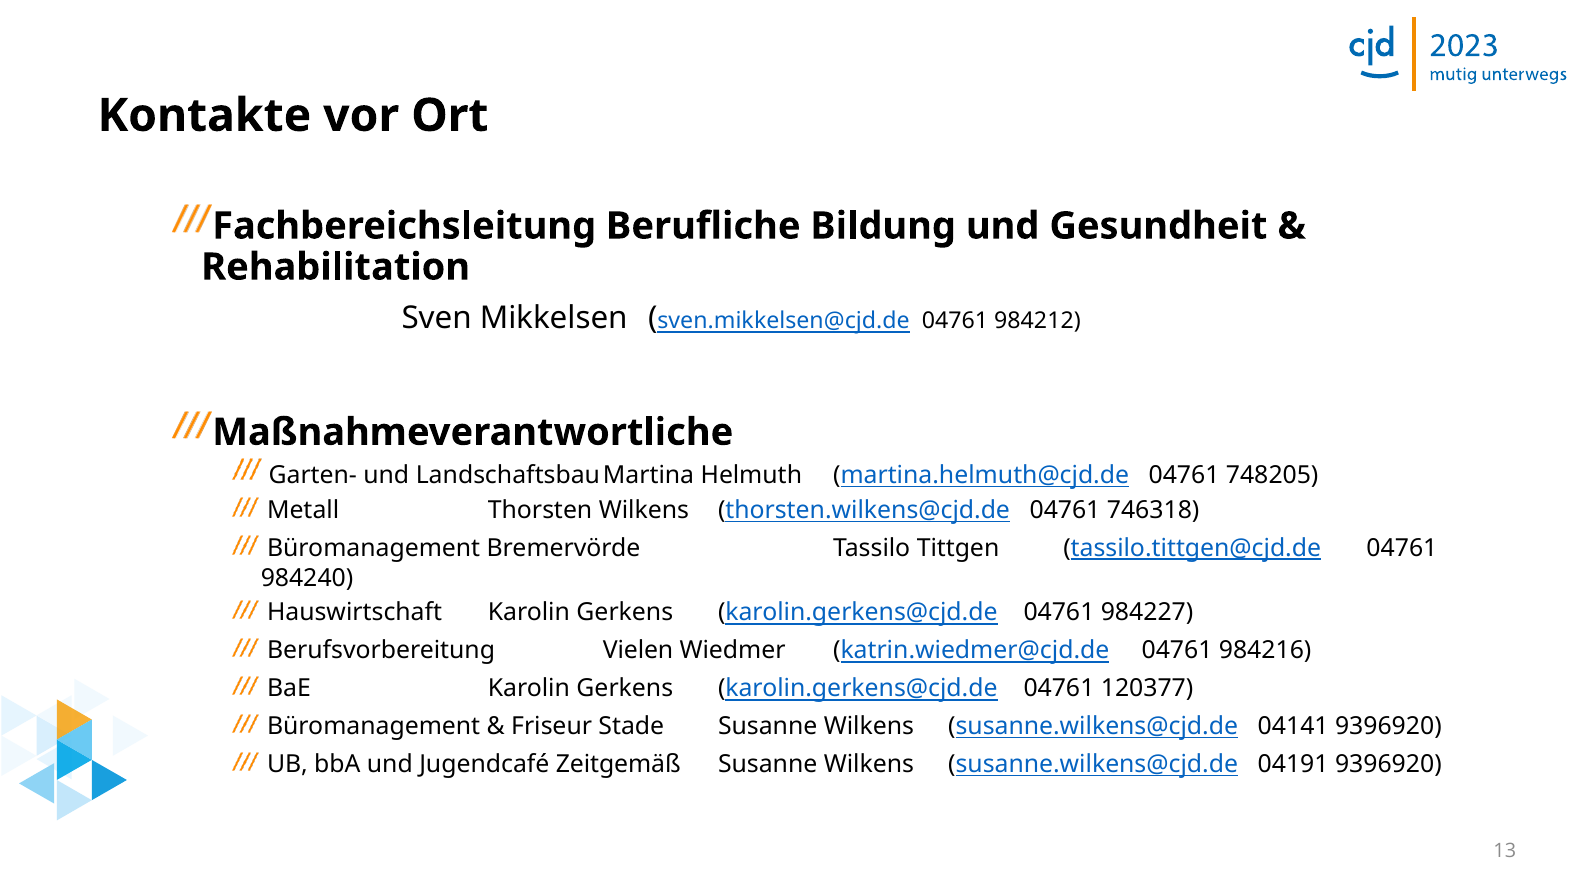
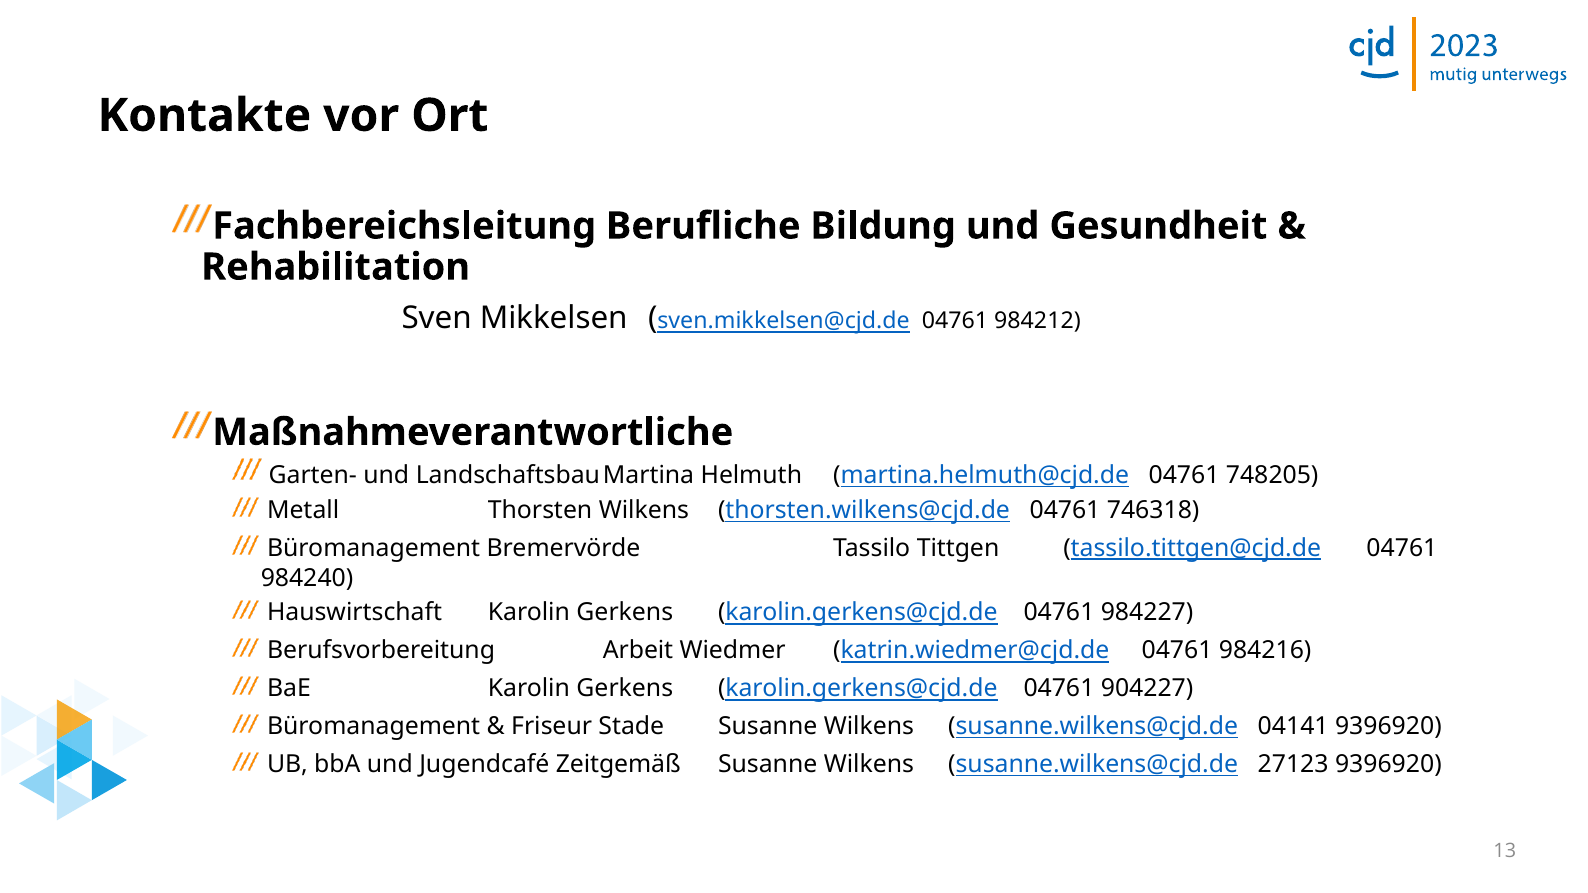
Vielen: Vielen -> Arbeit (638, 651)
120377: 120377 -> 904227 (1147, 689)
04191: 04191 -> 27123 (1293, 765)
